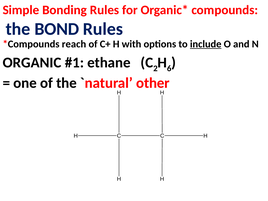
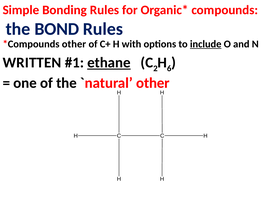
reach: reach -> other (74, 44)
ORGANIC: ORGANIC -> WRITTEN (32, 63)
ethane underline: none -> present (109, 63)
